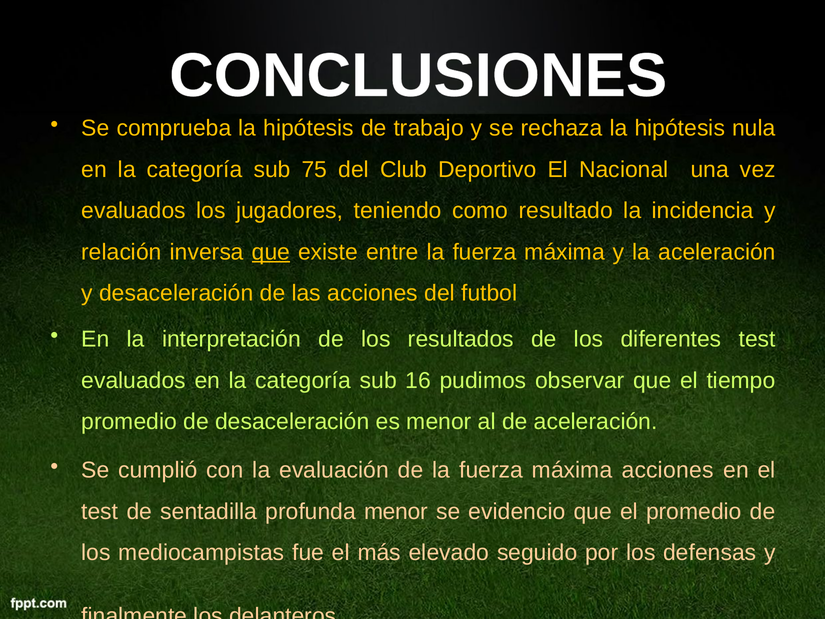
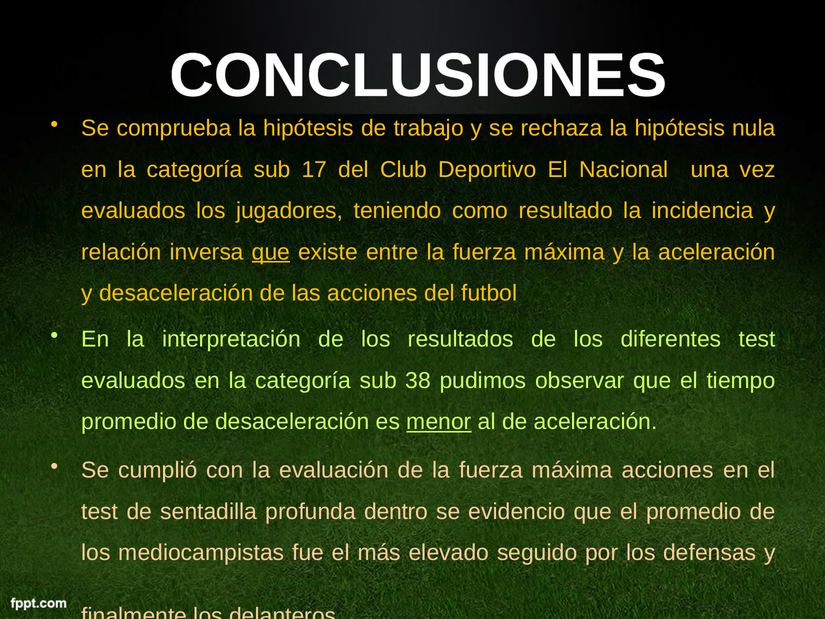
75: 75 -> 17 (314, 169)
16: 16 -> 38 (418, 380)
menor underline: none -> present (439, 422)
profunda menor: menor -> dentro (396, 511)
